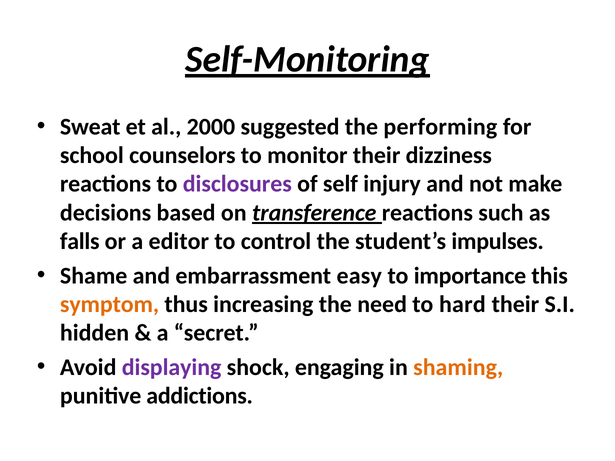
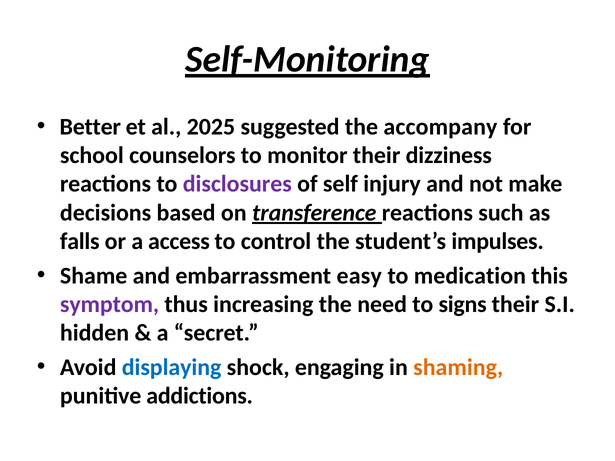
Sweat: Sweat -> Better (90, 127)
2000: 2000 -> 2025 (211, 127)
performing: performing -> accompany (440, 127)
editor: editor -> access (179, 242)
importance: importance -> medication (470, 276)
symptom colour: orange -> purple (110, 304)
hard: hard -> signs (463, 304)
displaying colour: purple -> blue (172, 367)
